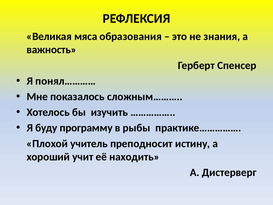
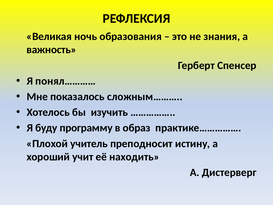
мяса: мяса -> ночь (86, 36)
рыбы: рыбы -> образ (137, 128)
